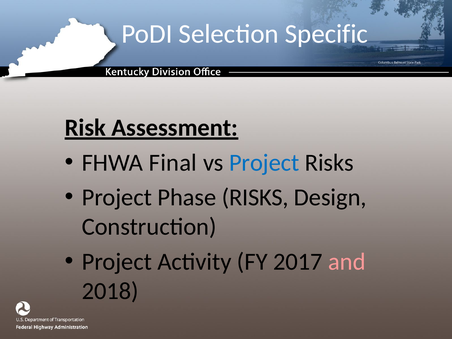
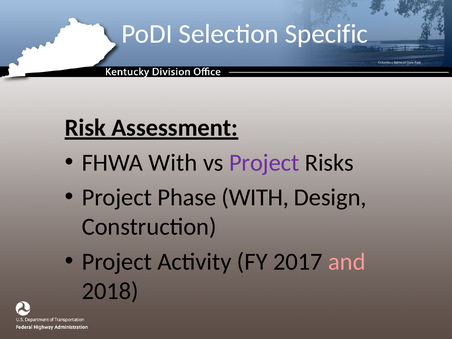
FHWA Final: Final -> With (173, 163)
Project colour: blue -> purple (264, 163)
Phase RISKS: RISKS -> WITH (255, 197)
